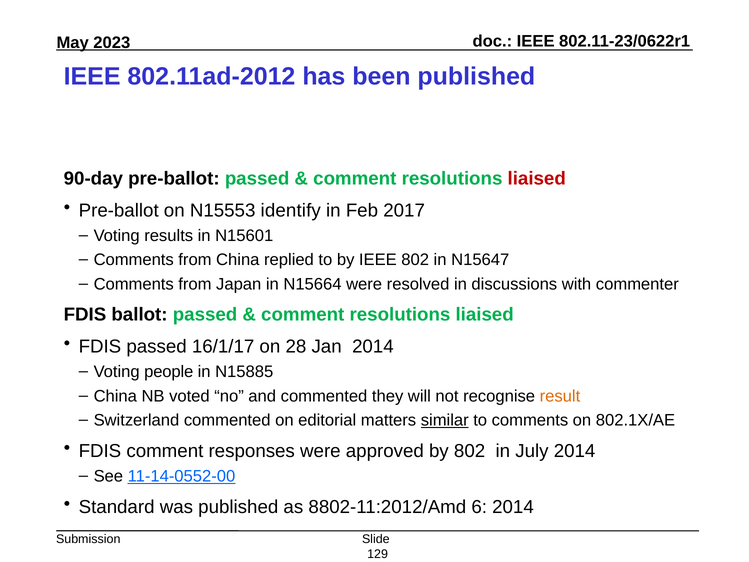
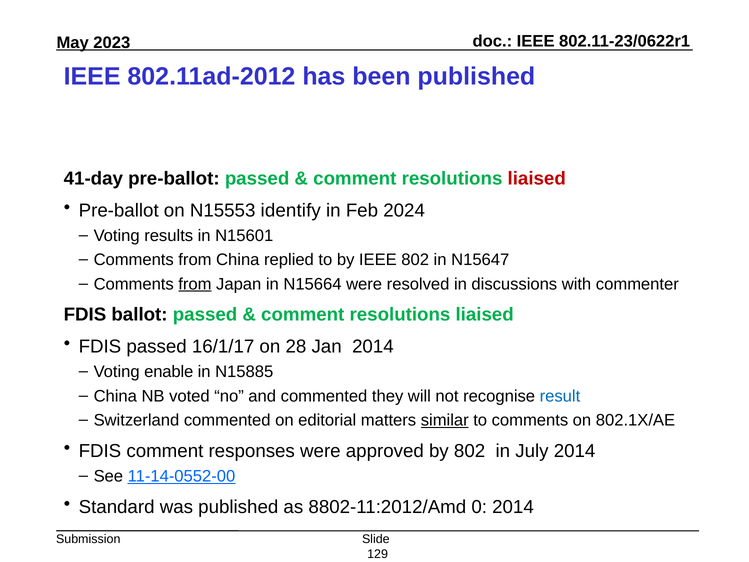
90-day: 90-day -> 41-day (93, 179)
2017: 2017 -> 2024 (404, 210)
from underline: none -> present (195, 284)
people: people -> enable (169, 372)
result colour: orange -> blue (560, 396)
6: 6 -> 0 (479, 507)
